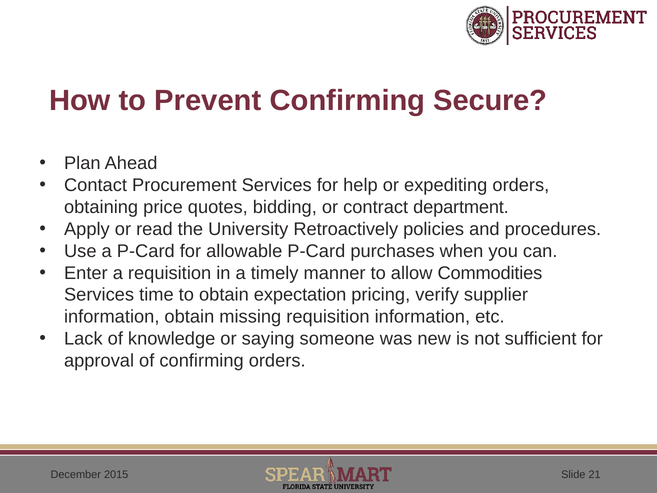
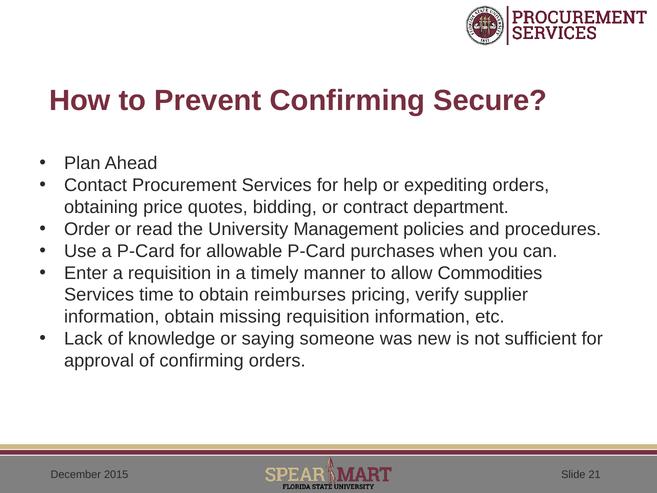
Apply: Apply -> Order (87, 229)
Retroactively: Retroactively -> Management (346, 229)
expectation: expectation -> reimburses (300, 295)
